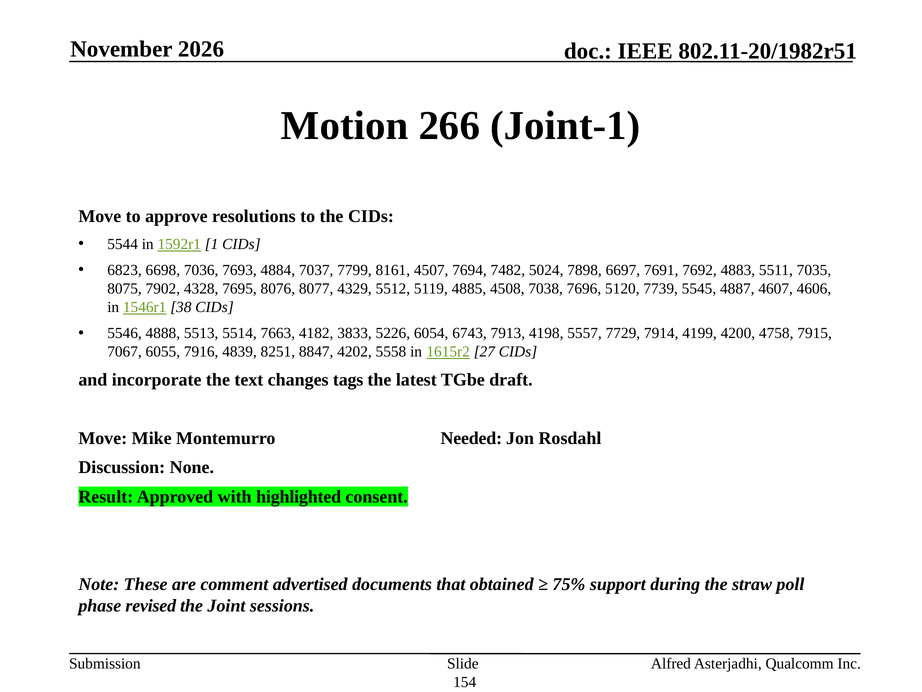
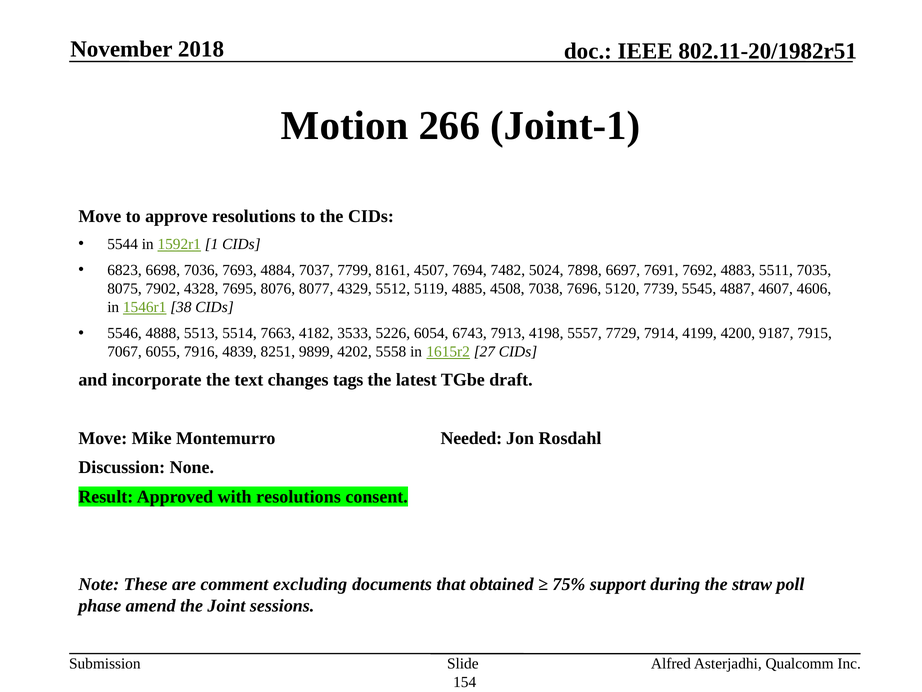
2026: 2026 -> 2018 (201, 49)
3833: 3833 -> 3533 (355, 333)
4758: 4758 -> 9187 (776, 333)
8847: 8847 -> 9899 (316, 351)
with highlighted: highlighted -> resolutions (299, 496)
advertised: advertised -> excluding (310, 584)
revised: revised -> amend (151, 605)
